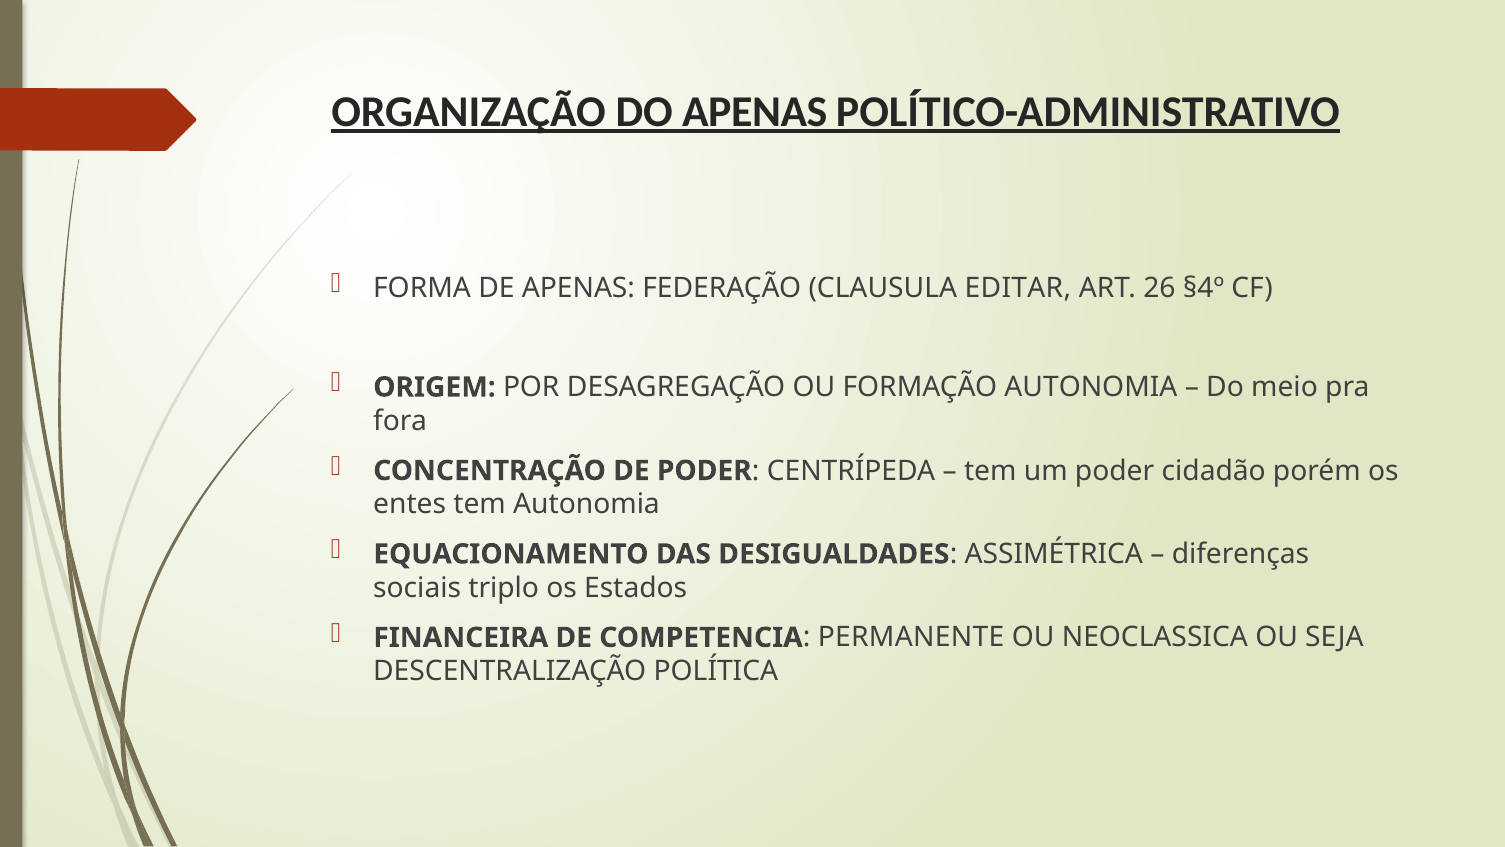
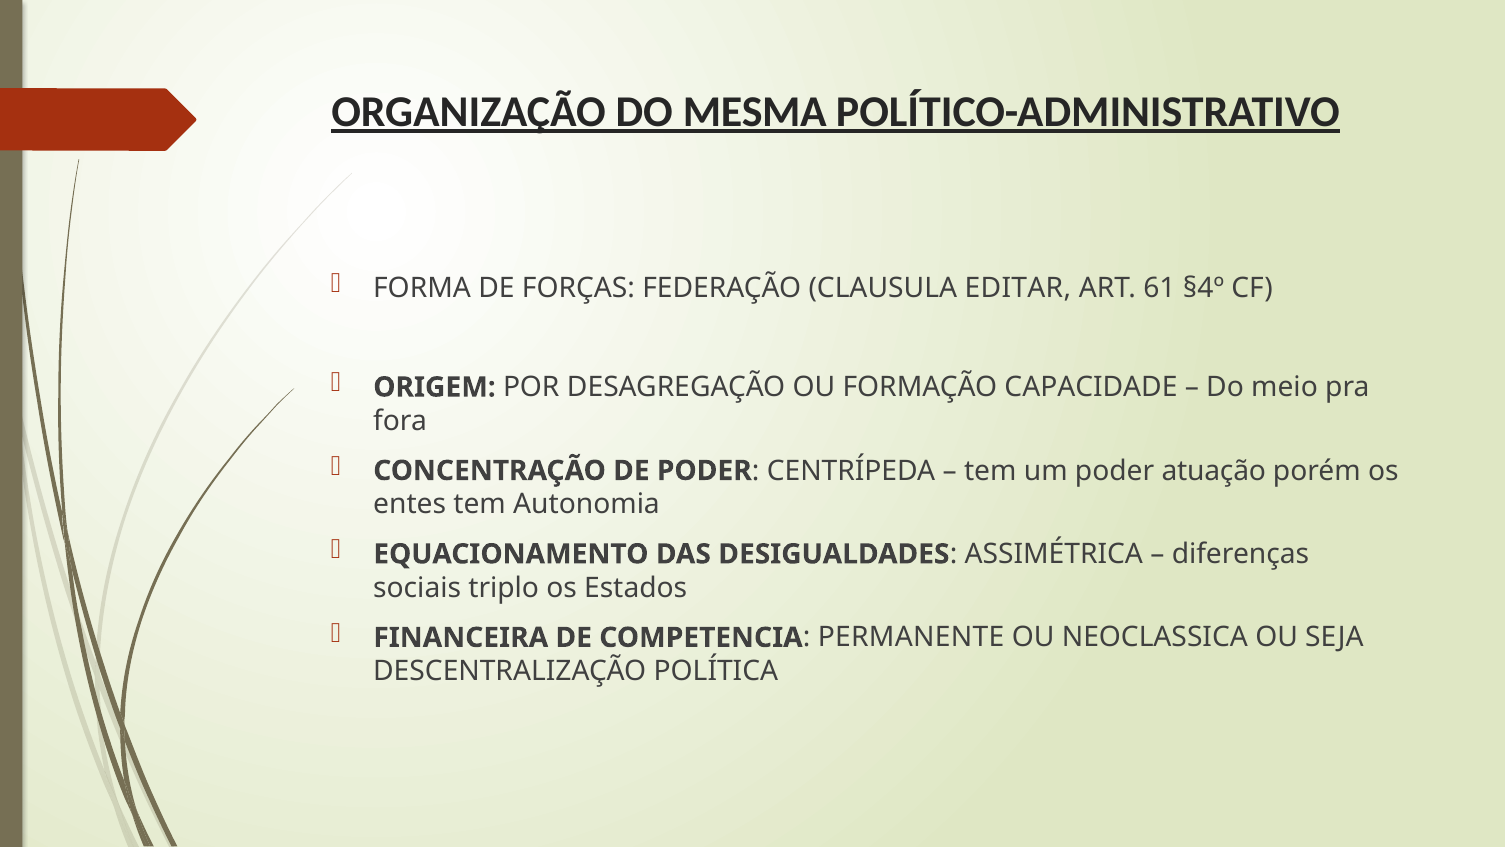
DO APENAS: APENAS -> MESMA (755, 112)
DE APENAS: APENAS -> FORÇAS (578, 288)
26: 26 -> 61 (1159, 288)
FORMAÇÃO AUTONOMIA: AUTONOMIA -> CAPACIDADE (1091, 387)
cidadão: cidadão -> atuação (1214, 470)
